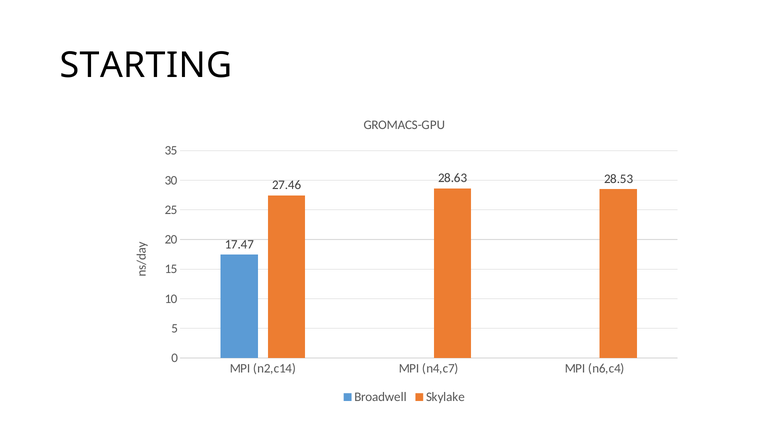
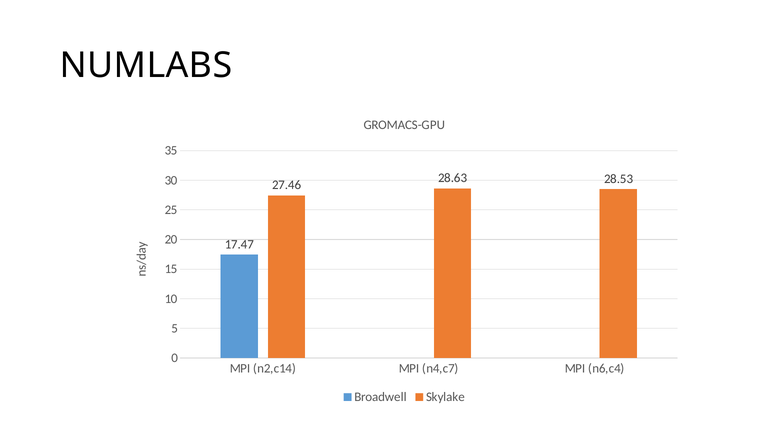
STARTING: STARTING -> NUMLABS (146, 66)
